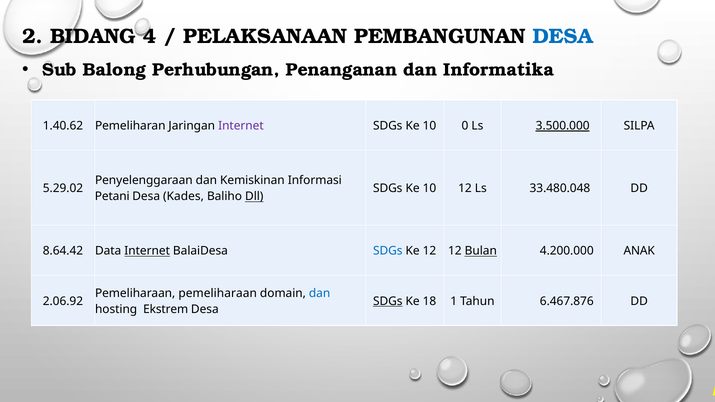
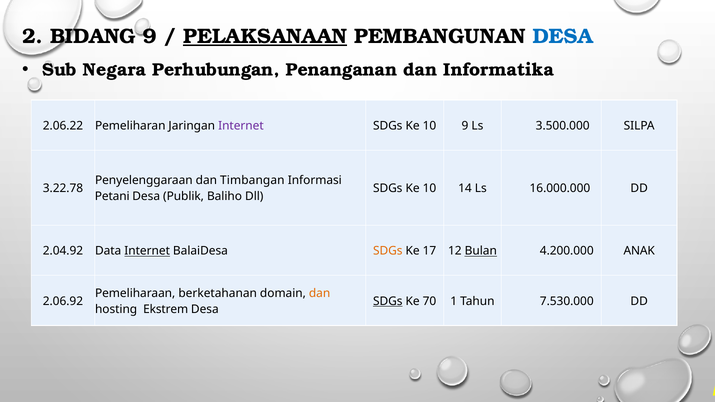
BIDANG 4: 4 -> 9 (150, 36)
PELAKSANAAN underline: none -> present (265, 36)
Balong: Balong -> Negara (114, 70)
1.40.62: 1.40.62 -> 2.06.22 (63, 126)
10 0: 0 -> 9 (465, 126)
3.500.000 underline: present -> none (563, 126)
Kemiskinan: Kemiskinan -> Timbangan (252, 180)
5.29.02: 5.29.02 -> 3.22.78 (63, 189)
10 12: 12 -> 14 (465, 189)
33.480.048: 33.480.048 -> 16.000.000 (560, 189)
Kades: Kades -> Publik (184, 197)
Dll underline: present -> none (254, 197)
8.64.42: 8.64.42 -> 2.04.92 (63, 251)
SDGs colour: blue -> orange (388, 251)
Ke 12: 12 -> 17 (429, 251)
Pemeliharaan pemeliharaan: pemeliharaan -> berketahanan (218, 293)
dan colour: blue -> orange (320, 293)
18: 18 -> 70 (429, 301)
6.467.876: 6.467.876 -> 7.530.000 (567, 301)
